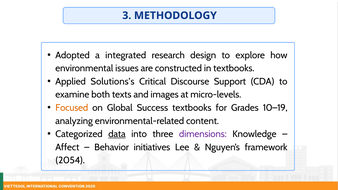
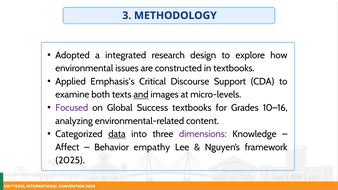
Solutions’s: Solutions’s -> Emphasis’s (112, 82)
and underline: none -> present (141, 95)
Focused colour: orange -> purple (72, 108)
10–19: 10–19 -> 10–16 (275, 108)
initiatives: initiatives -> empathy (152, 147)
2054: 2054 -> 2025 (70, 160)
